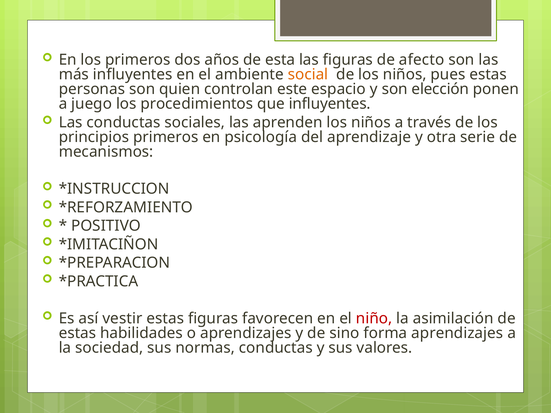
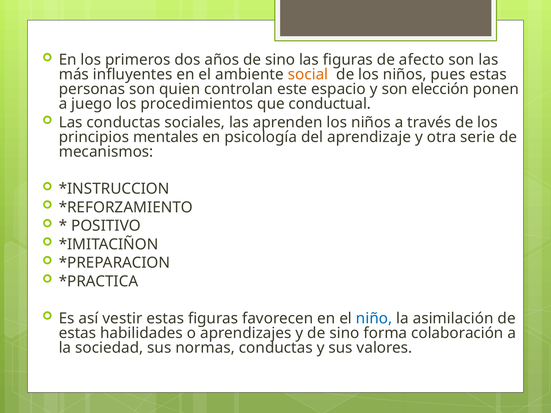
años de esta: esta -> sino (280, 60)
que influyentes: influyentes -> conductual (330, 104)
principios primeros: primeros -> mentales (166, 137)
niño colour: red -> blue (374, 319)
forma aprendizajes: aprendizajes -> colaboración (457, 333)
